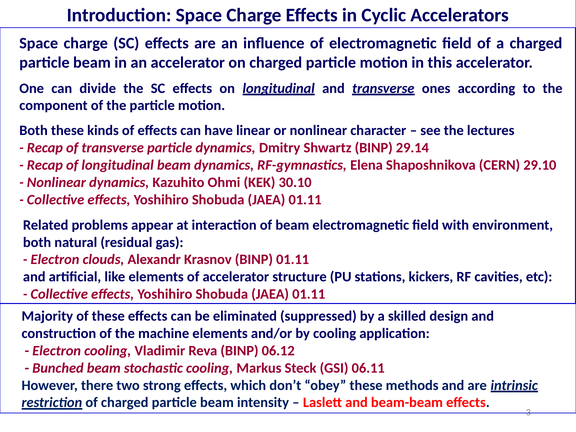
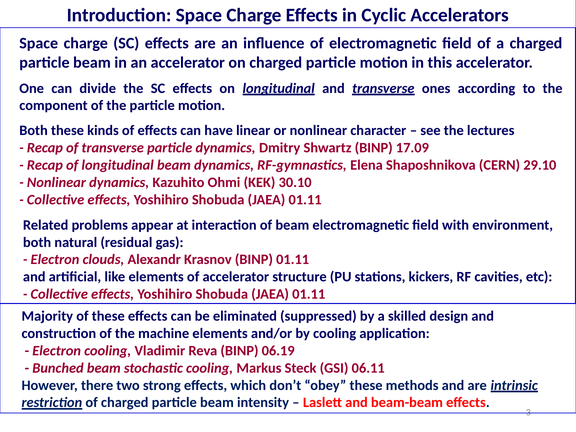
29.14: 29.14 -> 17.09 (412, 148)
06.12: 06.12 -> 06.19 (278, 351)
